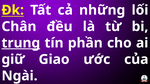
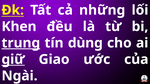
Chân: Chân -> Khen (19, 27)
phần: phần -> dùng (85, 43)
giữ underline: none -> present (13, 60)
